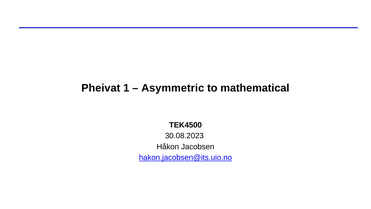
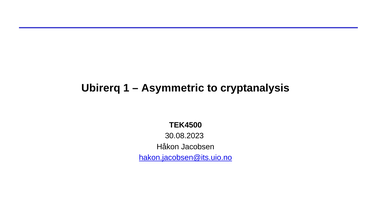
Pheivat: Pheivat -> Ubirerq (101, 88)
mathematical: mathematical -> cryptanalysis (255, 88)
